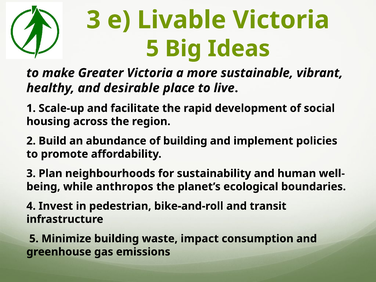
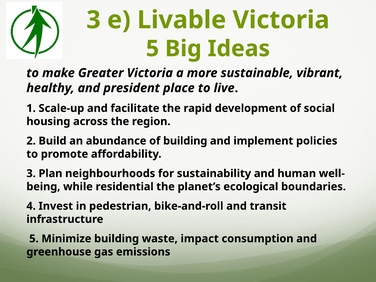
desirable: desirable -> president (132, 88)
anthropos: anthropos -> residential (125, 187)
